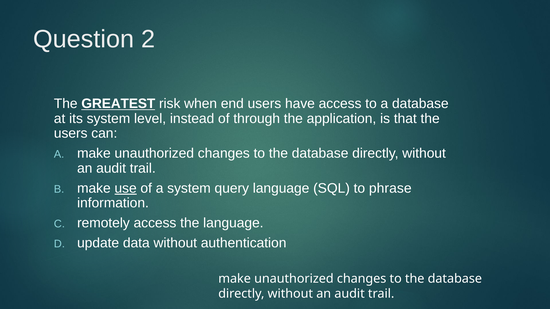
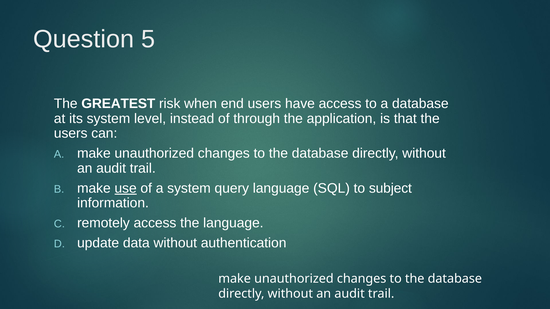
2: 2 -> 5 (148, 39)
GREATEST underline: present -> none (118, 104)
phrase: phrase -> subject (390, 188)
